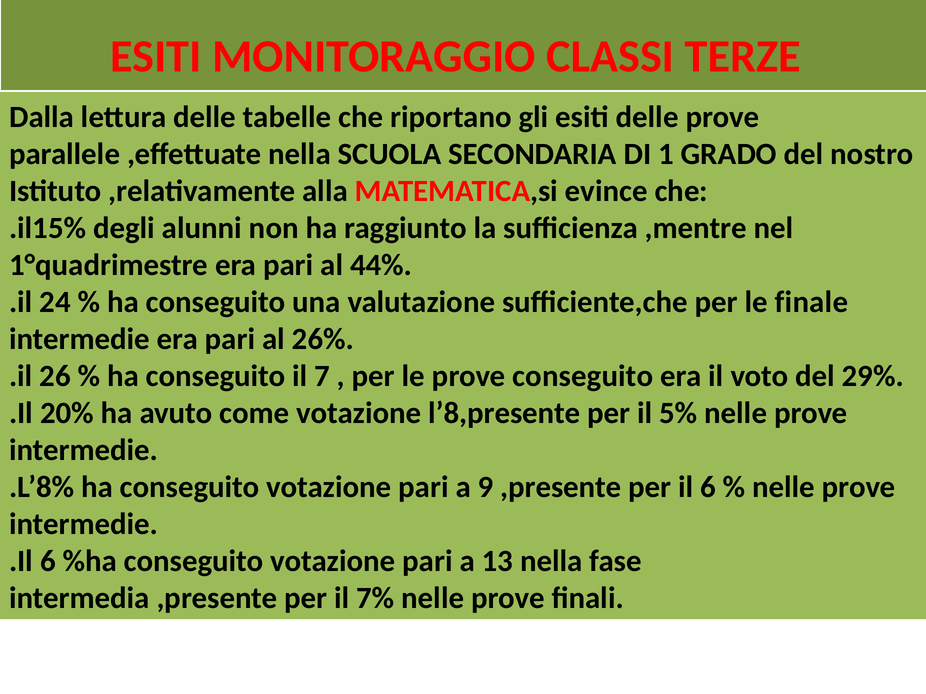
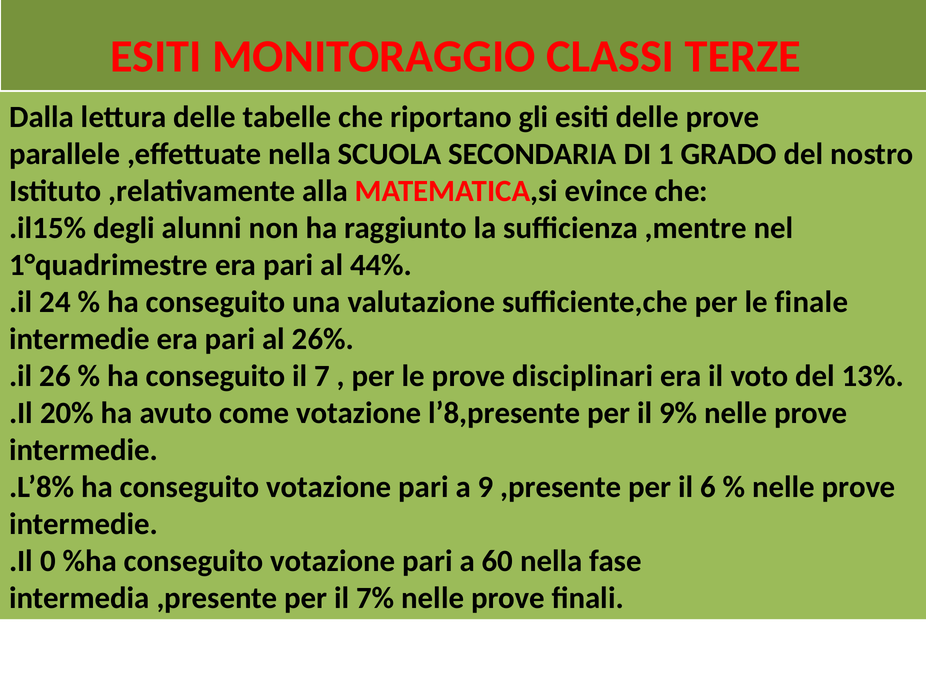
prove conseguito: conseguito -> disciplinari (583, 377)
29%: 29% -> 13% (873, 377)
5%: 5% -> 9% (678, 414)
.Il 6: 6 -> 0 (48, 562)
13: 13 -> 60 (497, 562)
